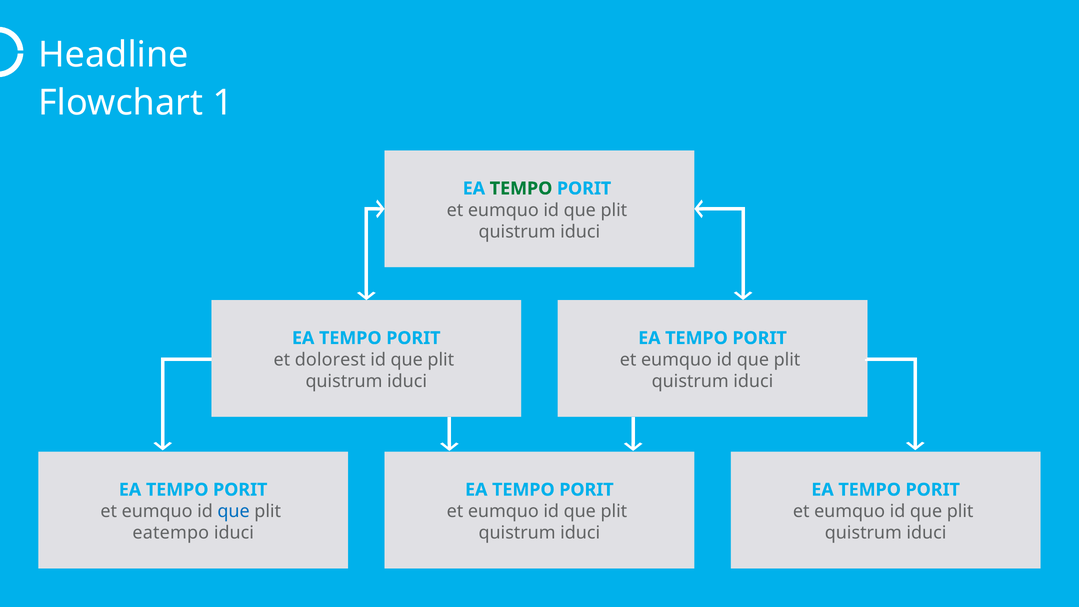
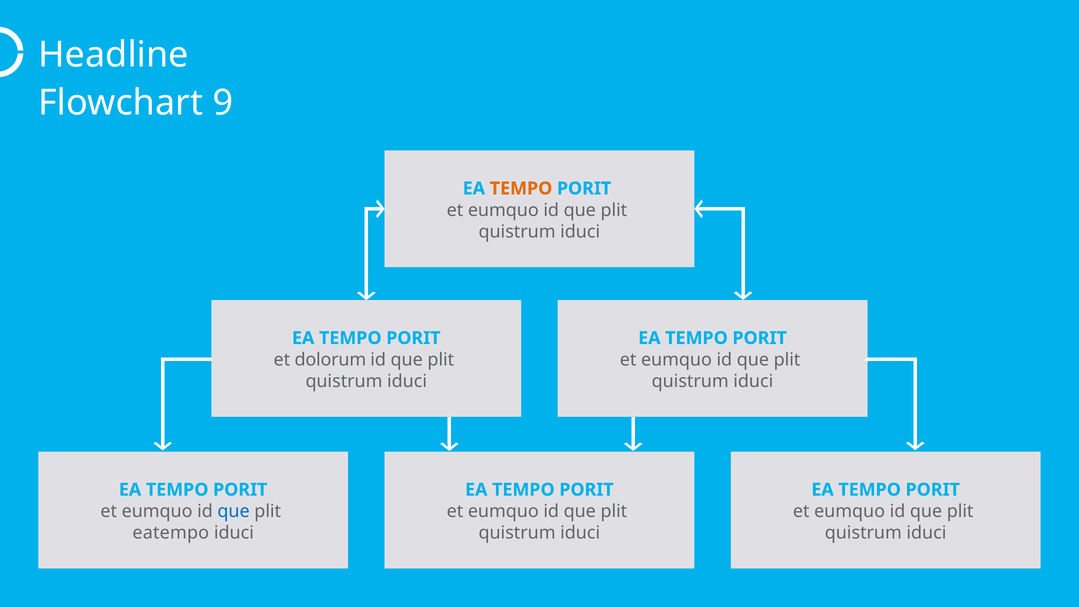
1: 1 -> 9 (223, 103)
TEMPO colour: green -> orange (521, 188)
dolorest: dolorest -> dolorum (330, 360)
